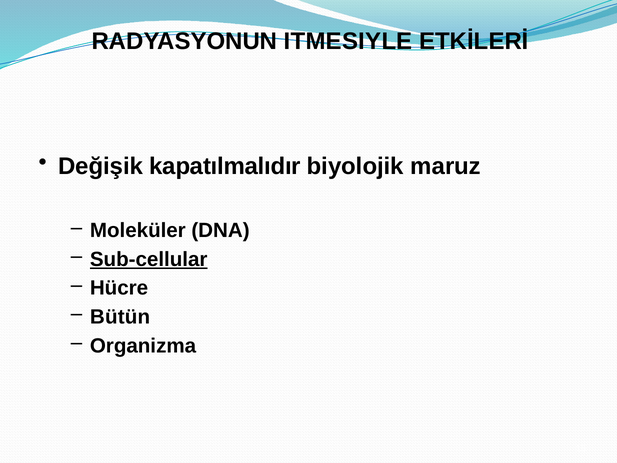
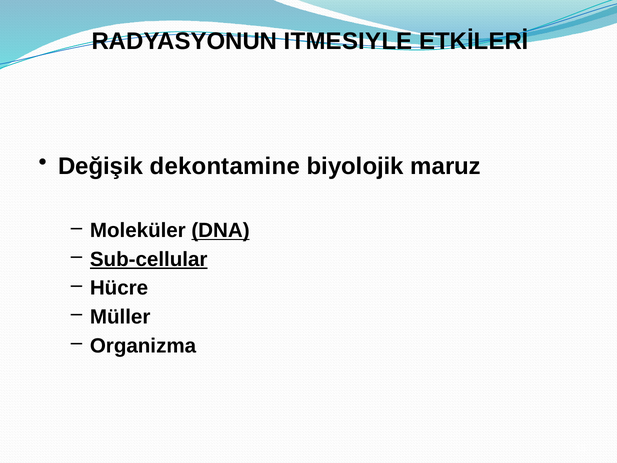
kapatılmalıdır: kapatılmalıdır -> dekontamine (225, 166)
DNA underline: none -> present (221, 230)
Bütün: Bütün -> Müller (120, 317)
